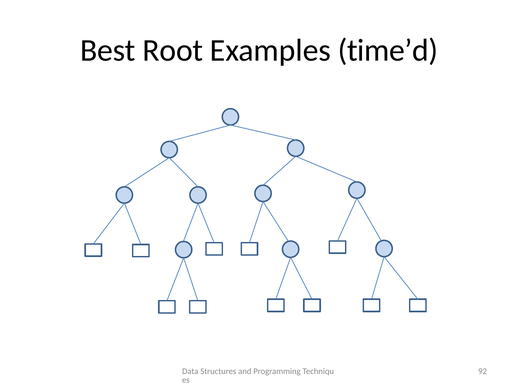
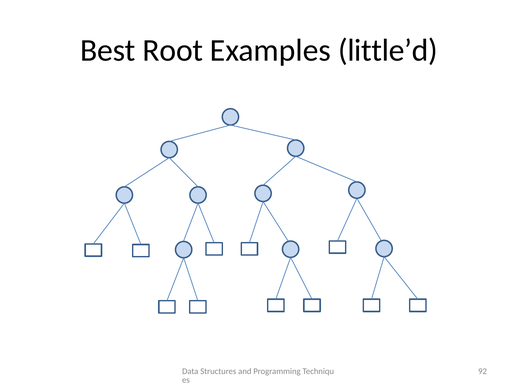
time’d: time’d -> little’d (388, 50)
